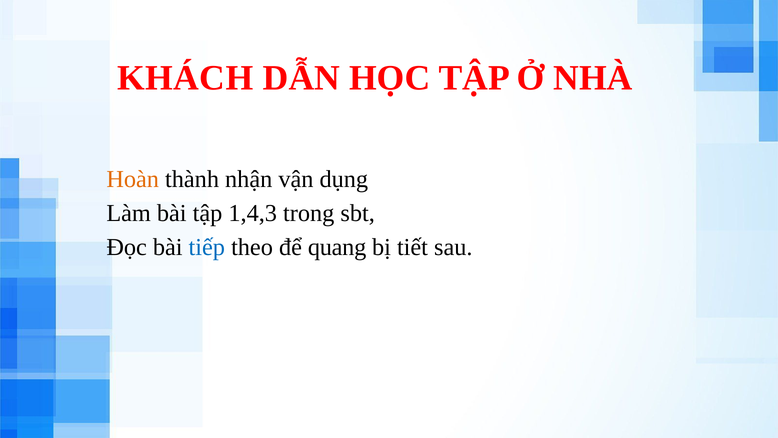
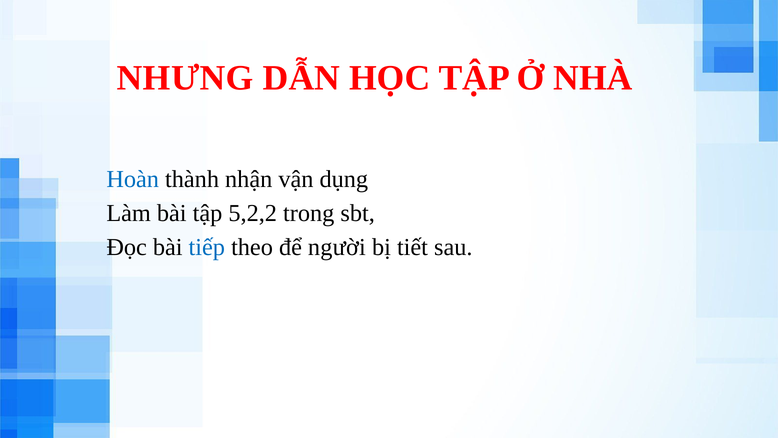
KHÁCH: KHÁCH -> NHƯNG (185, 78)
Hoàn colour: orange -> blue (133, 179)
1,4,3: 1,4,3 -> 5,2,2 (253, 213)
quang: quang -> người (337, 247)
